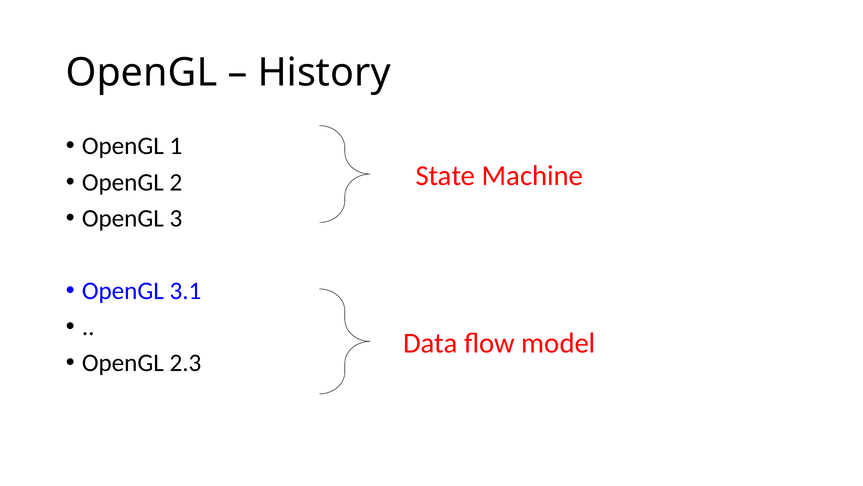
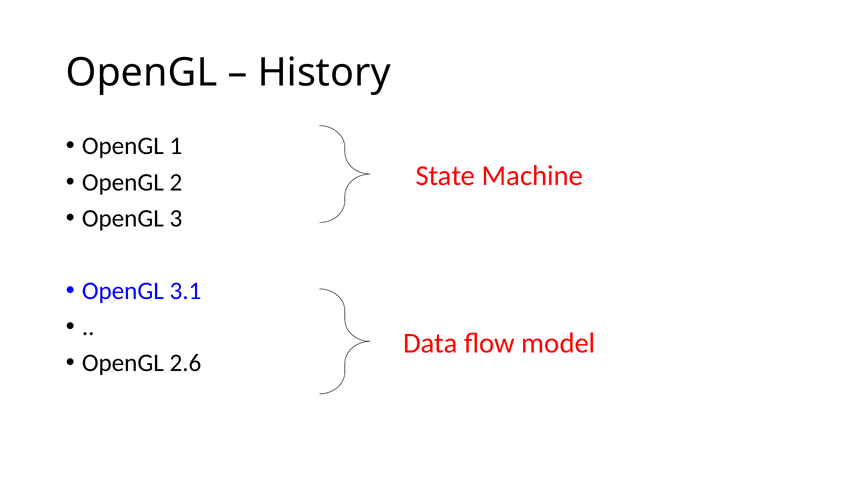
2.3: 2.3 -> 2.6 (185, 363)
